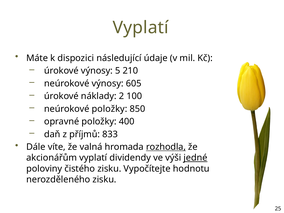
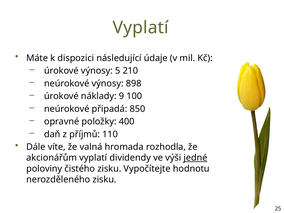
605: 605 -> 898 (134, 83)
2: 2 -> 9 (122, 96)
neúrokové položky: položky -> připadá (110, 109)
833: 833 -> 110 (110, 134)
rozhodla underline: present -> none (166, 147)
